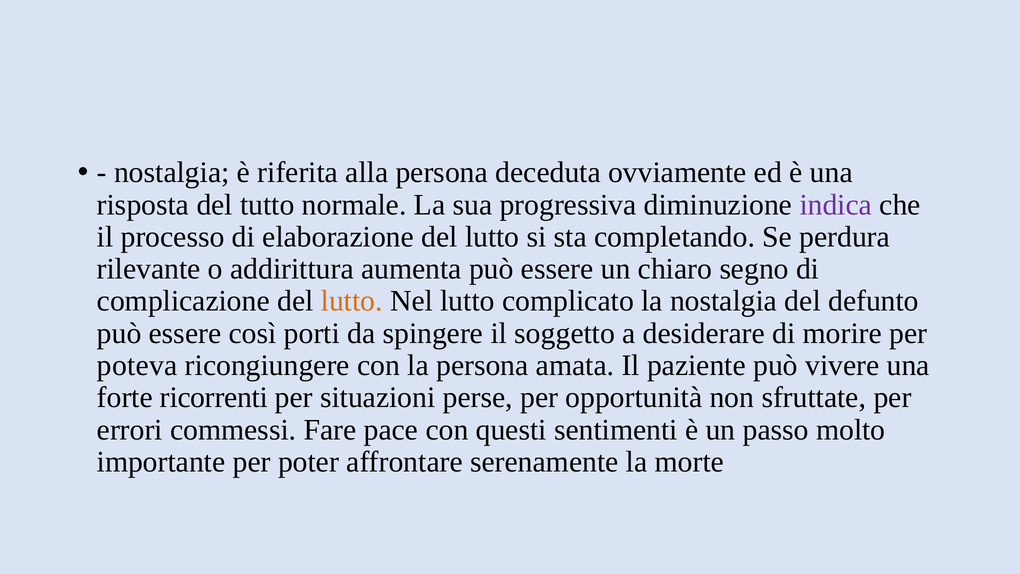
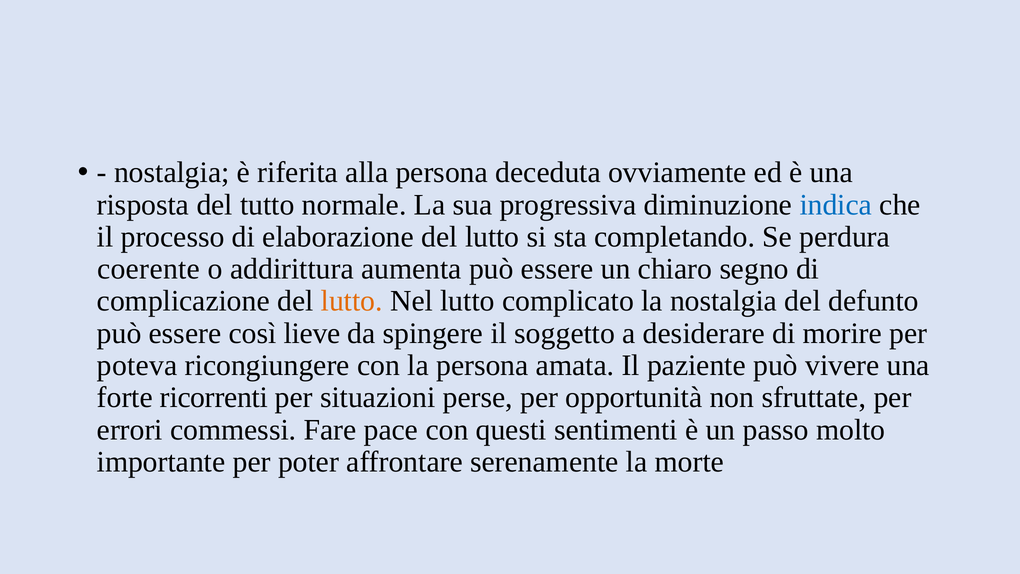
indica colour: purple -> blue (836, 205)
rilevante: rilevante -> coerente (149, 269)
porti: porti -> lieve (312, 333)
